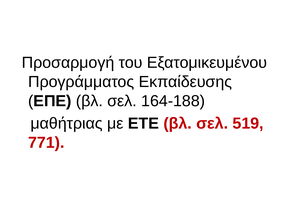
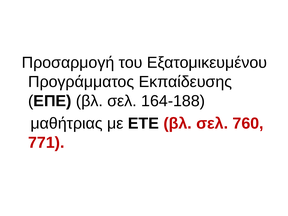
519: 519 -> 760 (248, 123)
